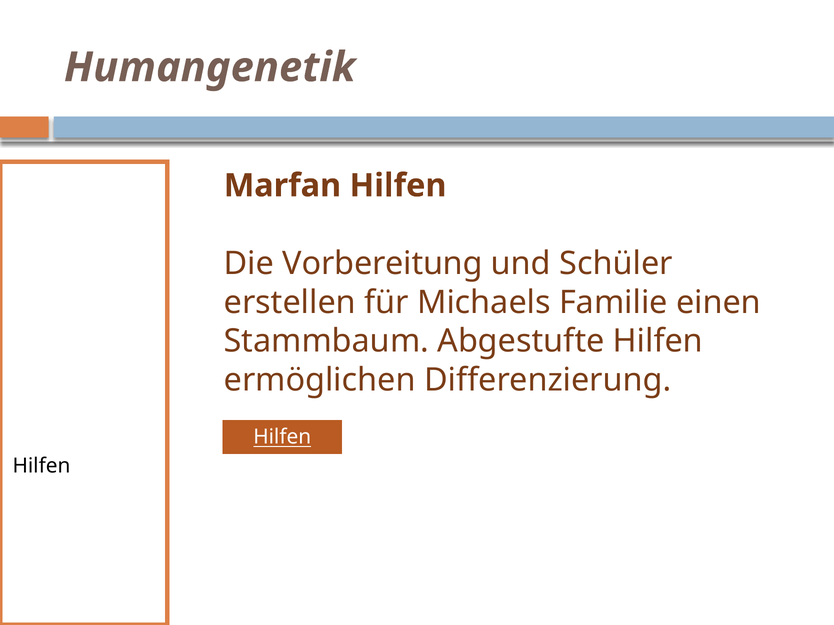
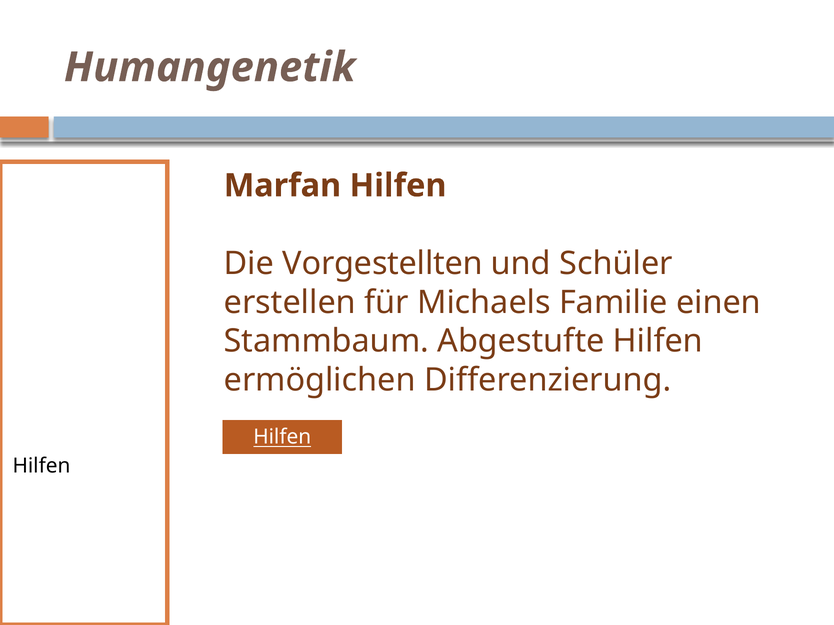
Vorbereitung: Vorbereitung -> Vorgestellten (383, 264)
